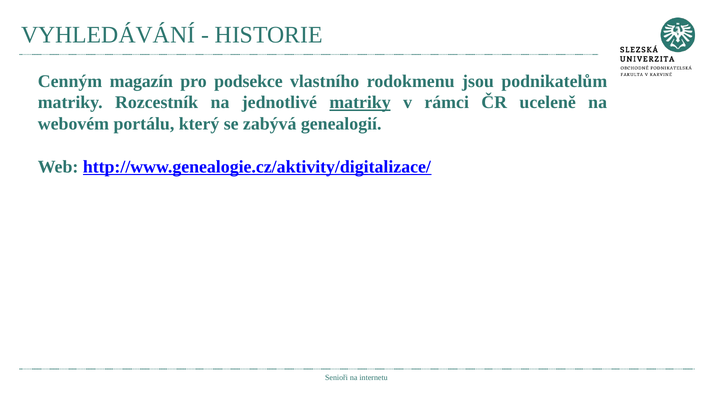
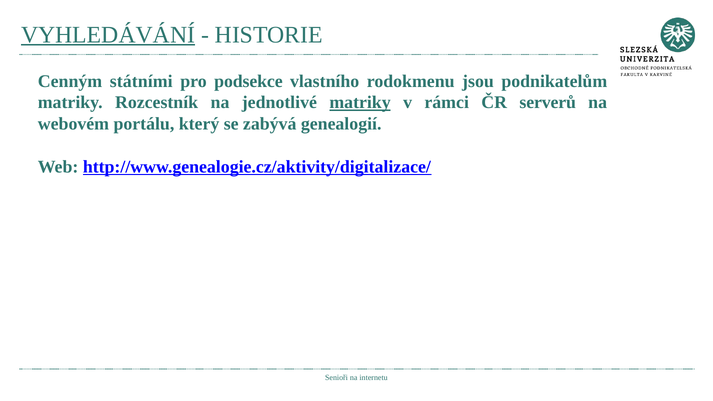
VYHLEDÁVÁNÍ underline: none -> present (108, 35)
magazín: magazín -> státními (141, 81)
uceleně: uceleně -> serverů (548, 103)
